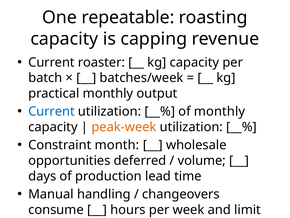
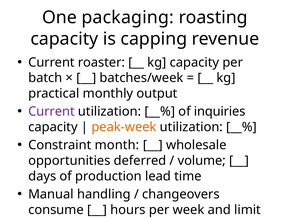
repeatable: repeatable -> packaging (128, 17)
Current colour: blue -> purple (51, 111)
of monthly: monthly -> inquiries (220, 111)
